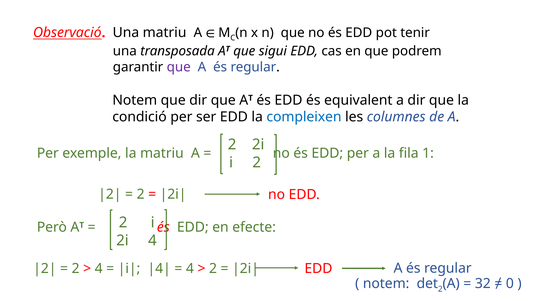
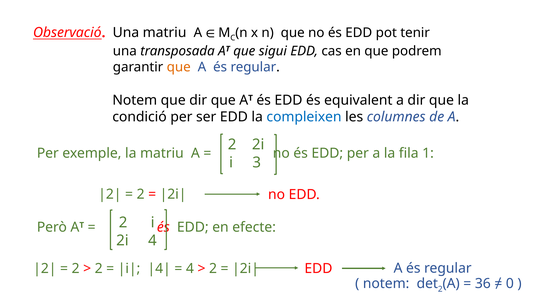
que colour: purple -> orange (179, 67)
i 2: 2 -> 3 (257, 162)
4: 4 -> 2 (99, 268)
32: 32 -> 36 (483, 283)
